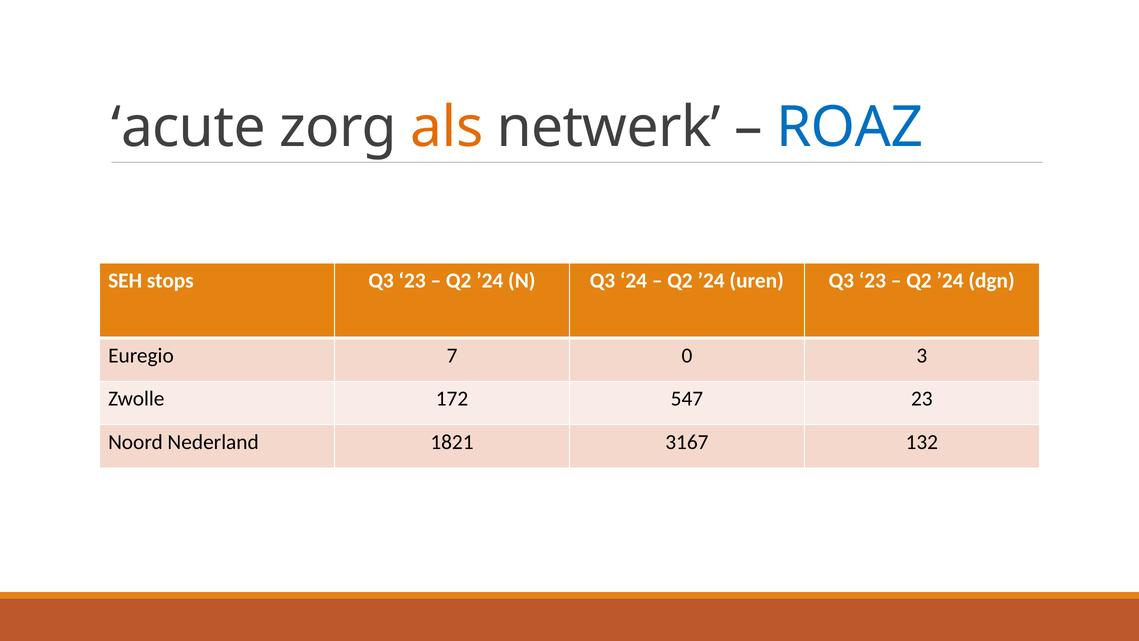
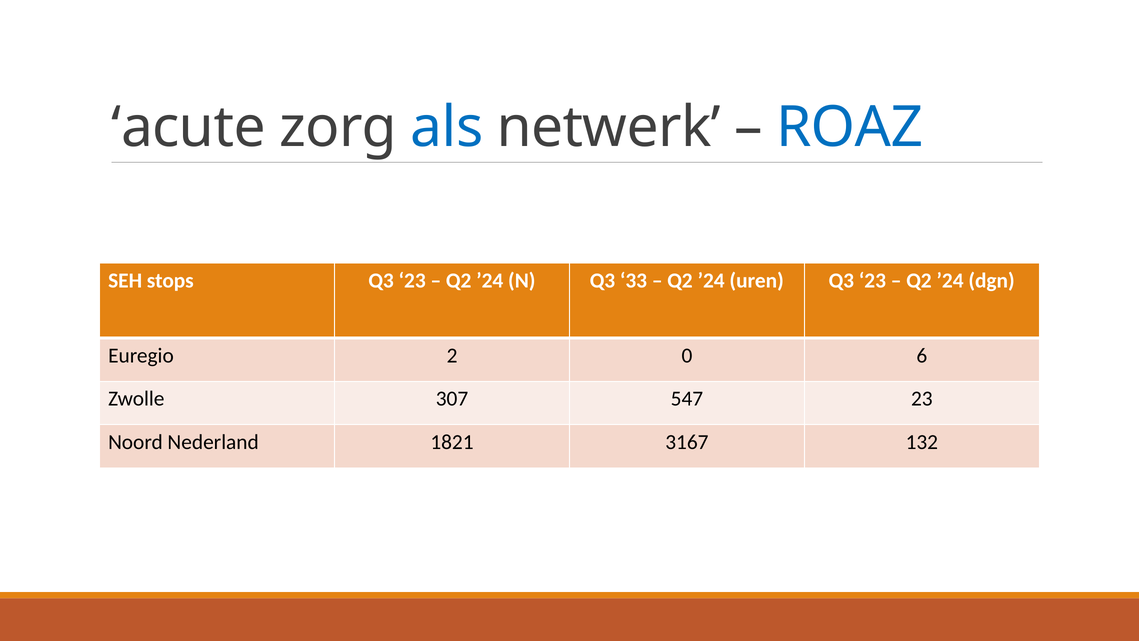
als colour: orange -> blue (447, 128)
24: 24 -> 33 (633, 281)
7: 7 -> 2 (452, 355)
3: 3 -> 6 (922, 355)
172: 172 -> 307 (452, 399)
